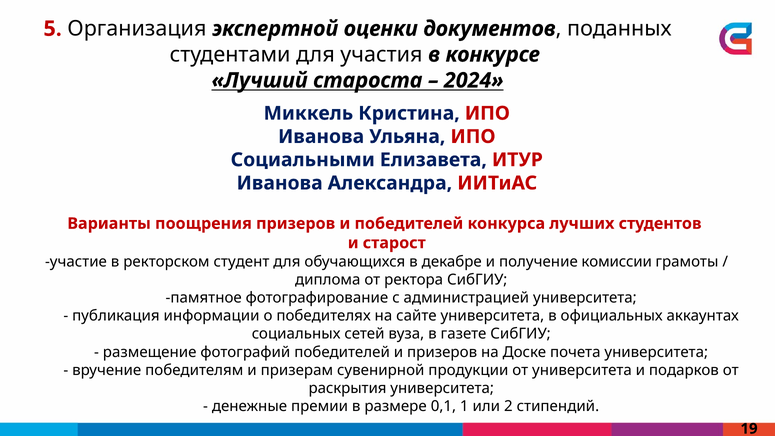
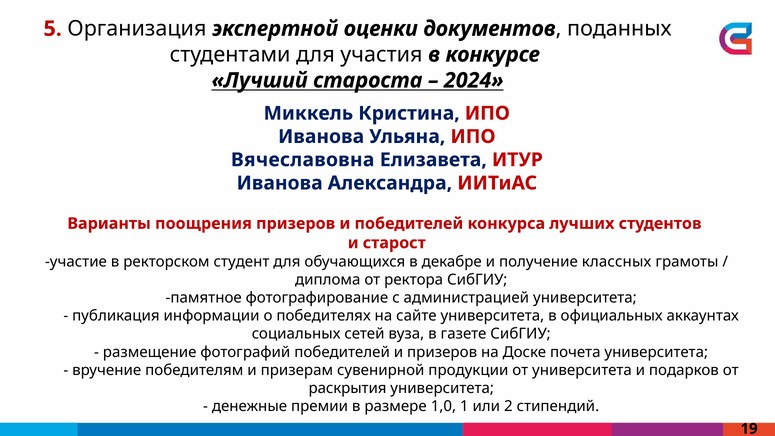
Социальными: Социальными -> Вячеславовна (303, 160)
комиссии: комиссии -> классных (617, 262)
0,1: 0,1 -> 1,0 (443, 406)
